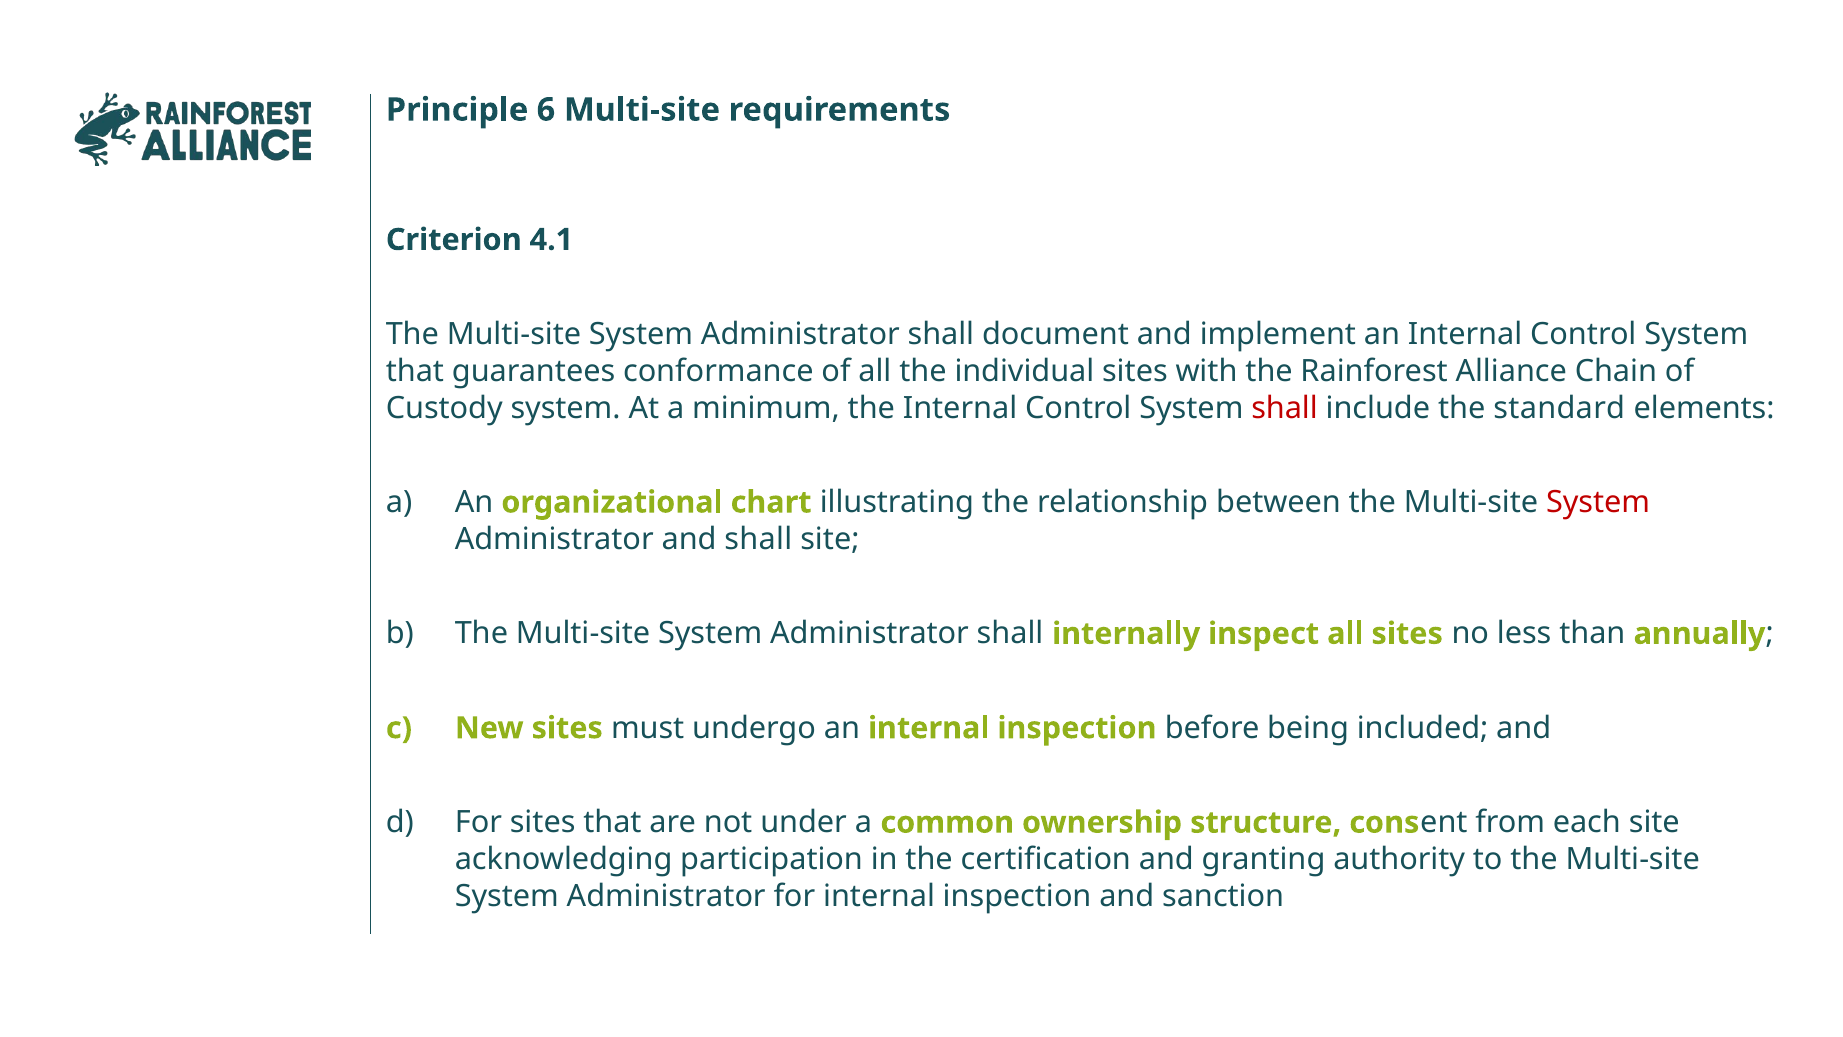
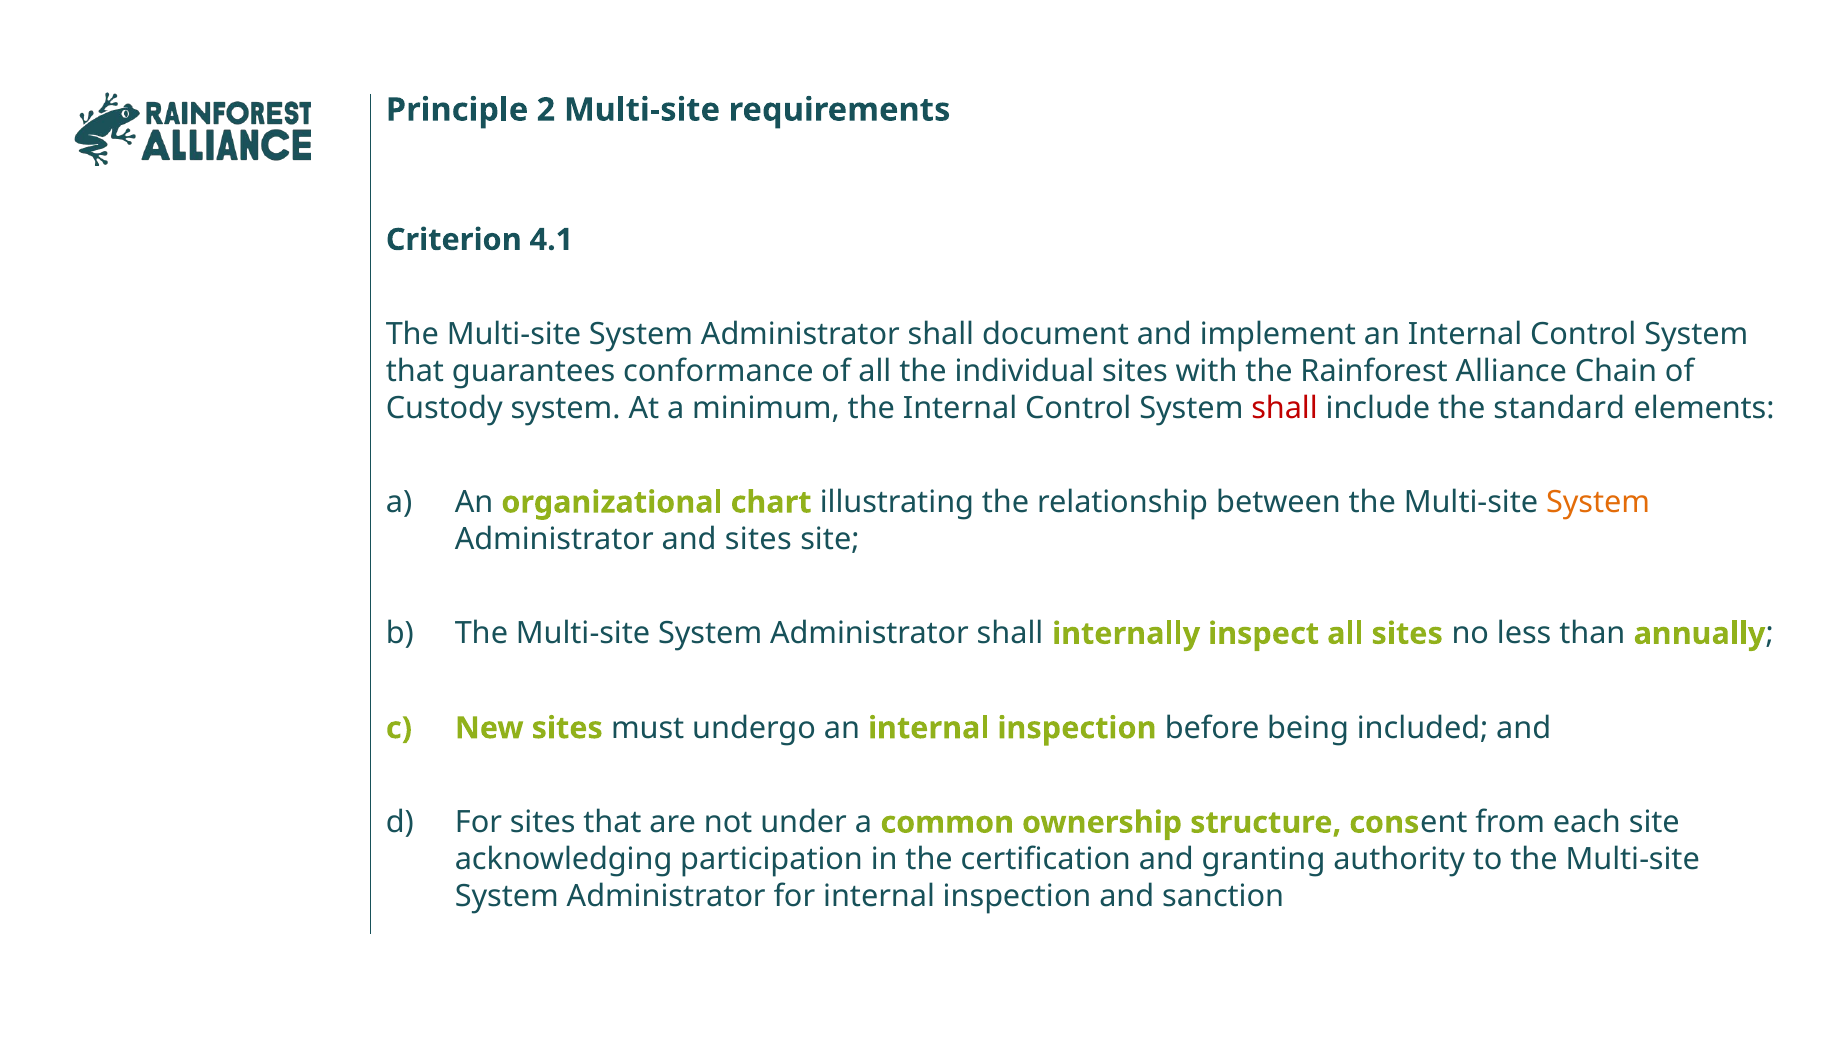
6: 6 -> 2 (546, 110)
System colour: red -> orange (1598, 502)
and shall: shall -> sites (758, 539)
